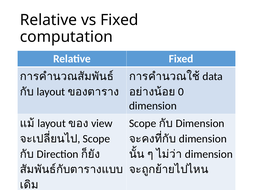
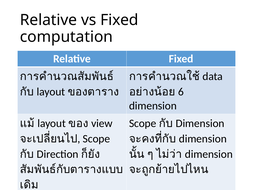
0: 0 -> 6 (181, 92)
